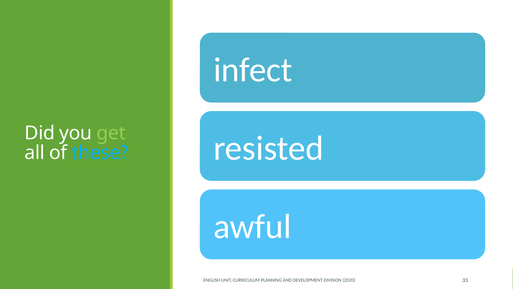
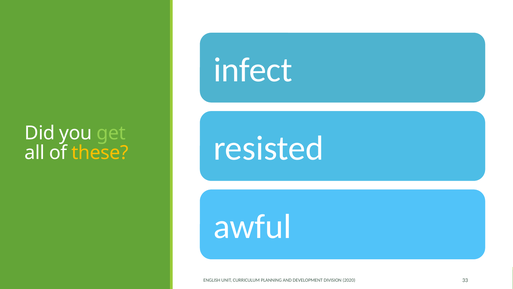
these colour: light blue -> yellow (100, 153)
